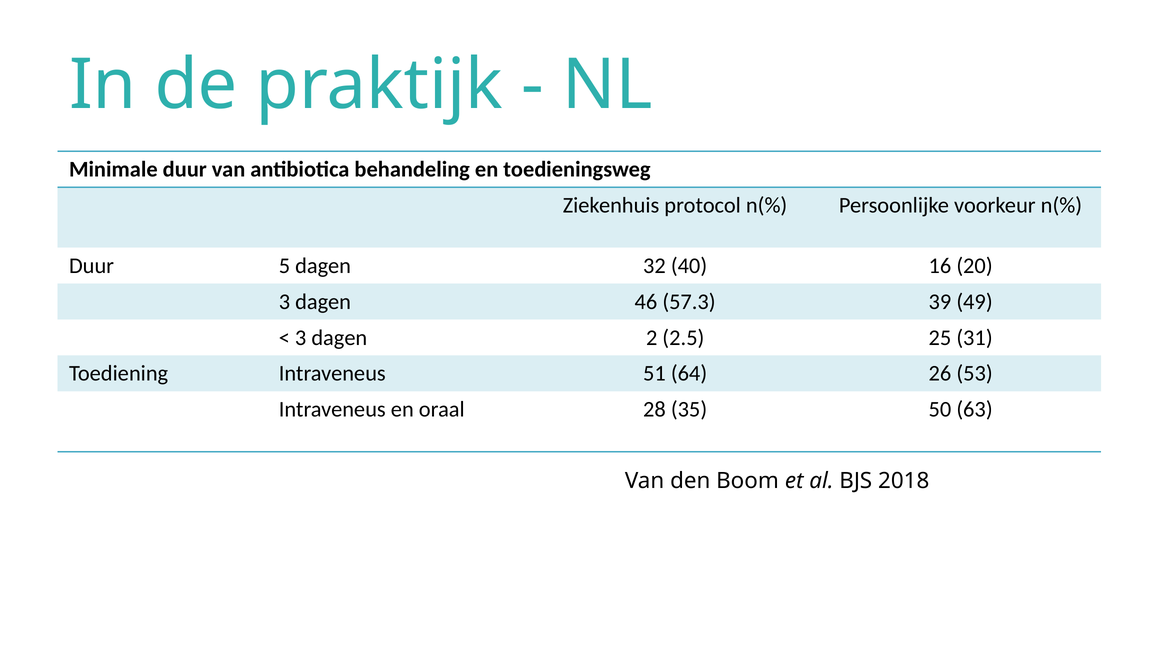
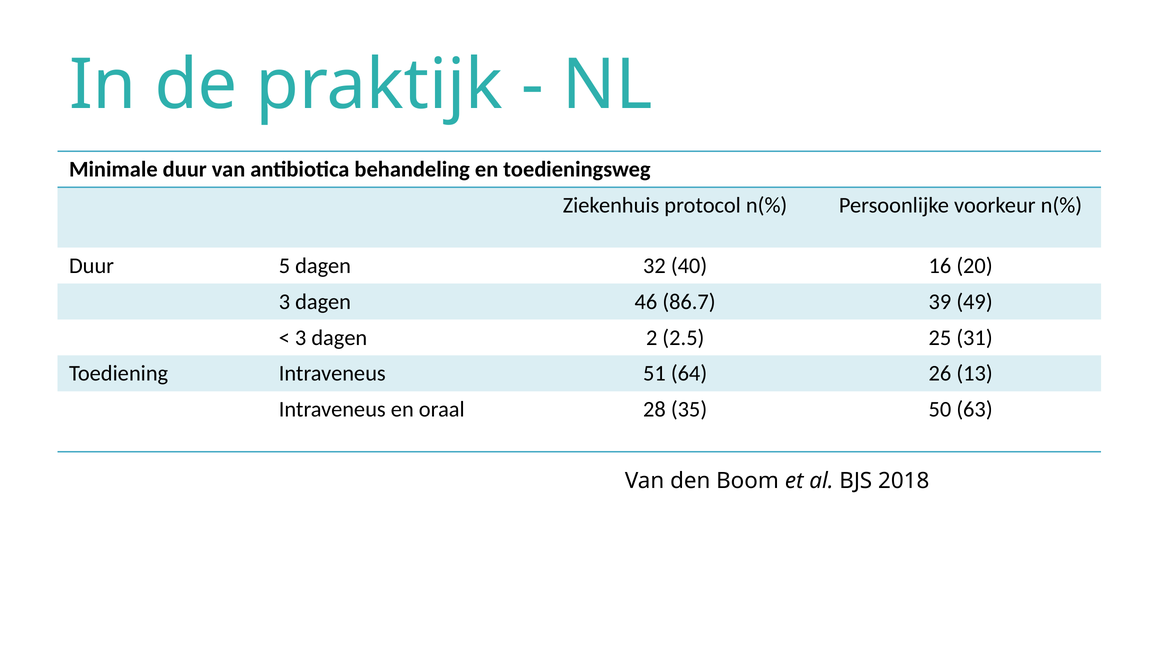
57.3: 57.3 -> 86.7 (689, 301)
53: 53 -> 13 (975, 373)
